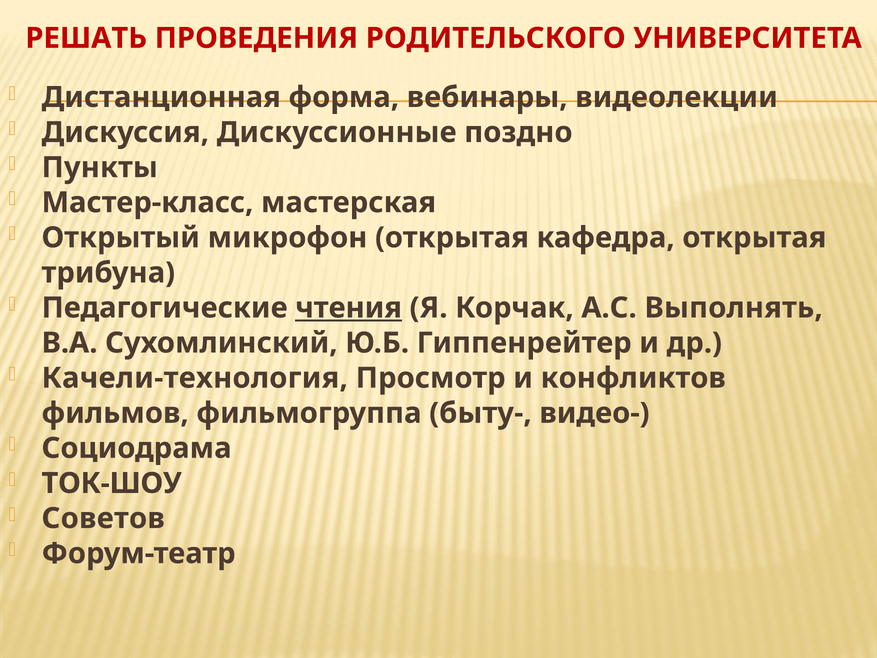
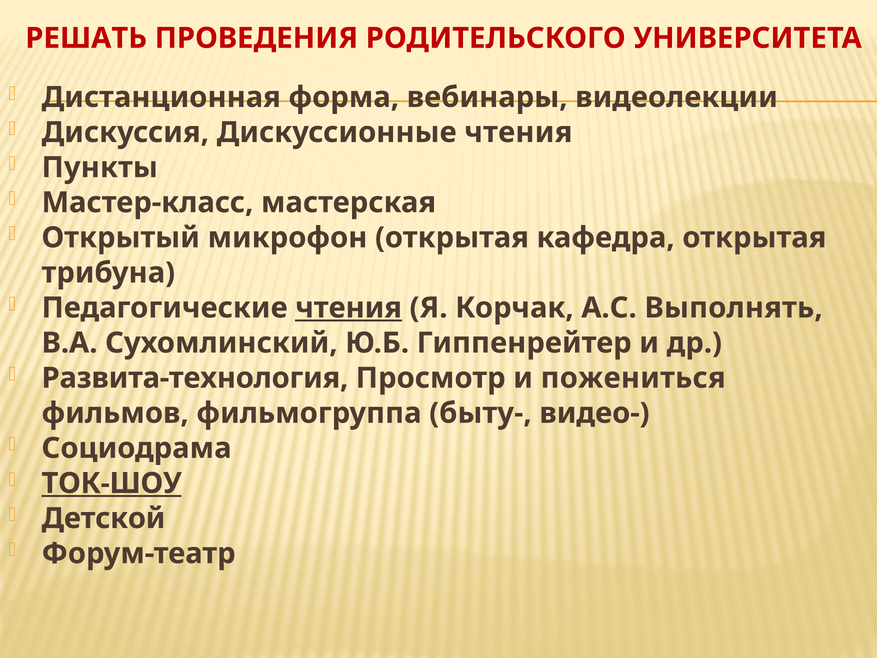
Дискуссионные поздно: поздно -> чтения (518, 132)
Качели-технология: Качели-технология -> Развита-технология (195, 378)
конфликтов: конфликтов -> пожениться (633, 378)
ТОК-ШОУ underline: none -> present (112, 483)
Советов: Советов -> Детской (103, 518)
